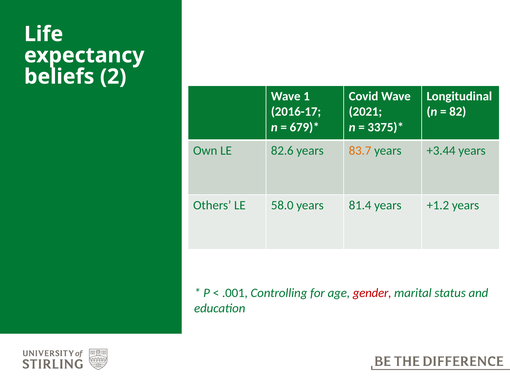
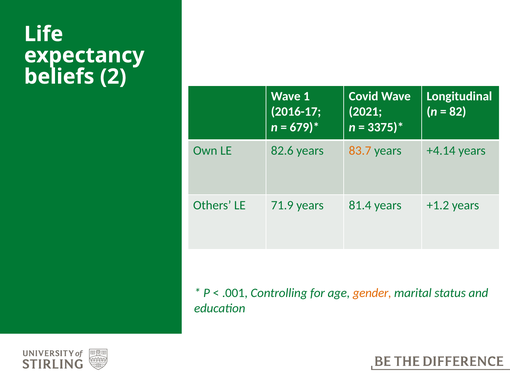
+3.44: +3.44 -> +4.14 (441, 150)
58.0: 58.0 -> 71.9 (282, 205)
gender colour: red -> orange (372, 293)
